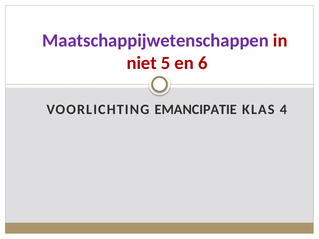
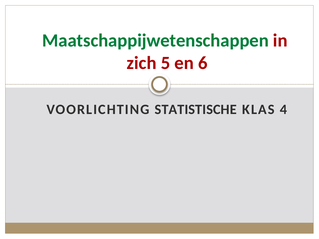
Maatschappijwetenschappen colour: purple -> green (155, 41)
niet: niet -> zich (142, 63)
EMANCIPATIE: EMANCIPATIE -> STATISTISCHE (196, 109)
